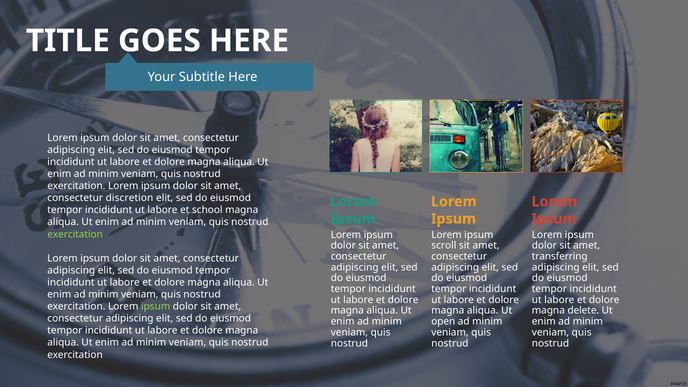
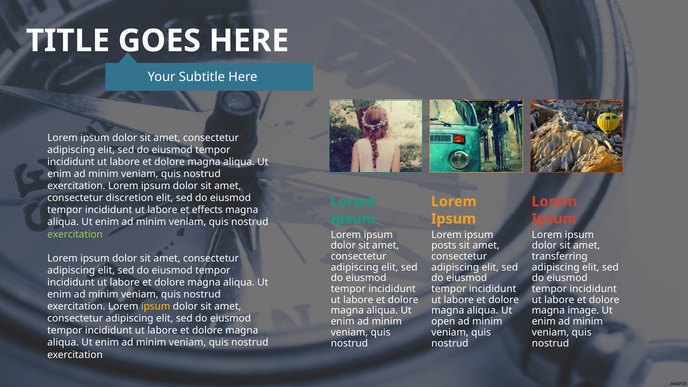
school: school -> effects (207, 210)
scroll: scroll -> posts (444, 246)
ipsum colour: light green -> yellow (156, 307)
delete: delete -> image (583, 311)
